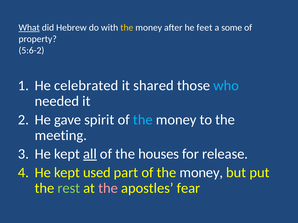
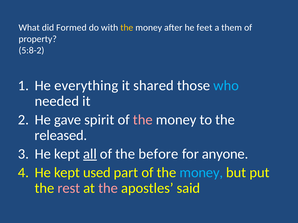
What underline: present -> none (29, 28)
Hebrew: Hebrew -> Formed (71, 28)
some: some -> them (232, 28)
5:6-2: 5:6-2 -> 5:8-2 (31, 51)
celebrated: celebrated -> everything (86, 86)
the colour: light blue -> pink (143, 120)
meeting: meeting -> released (61, 136)
houses: houses -> before (158, 154)
release: release -> anyone (225, 154)
money colour: white -> light blue (201, 173)
rest colour: light green -> pink (69, 189)
fear: fear -> said (188, 189)
